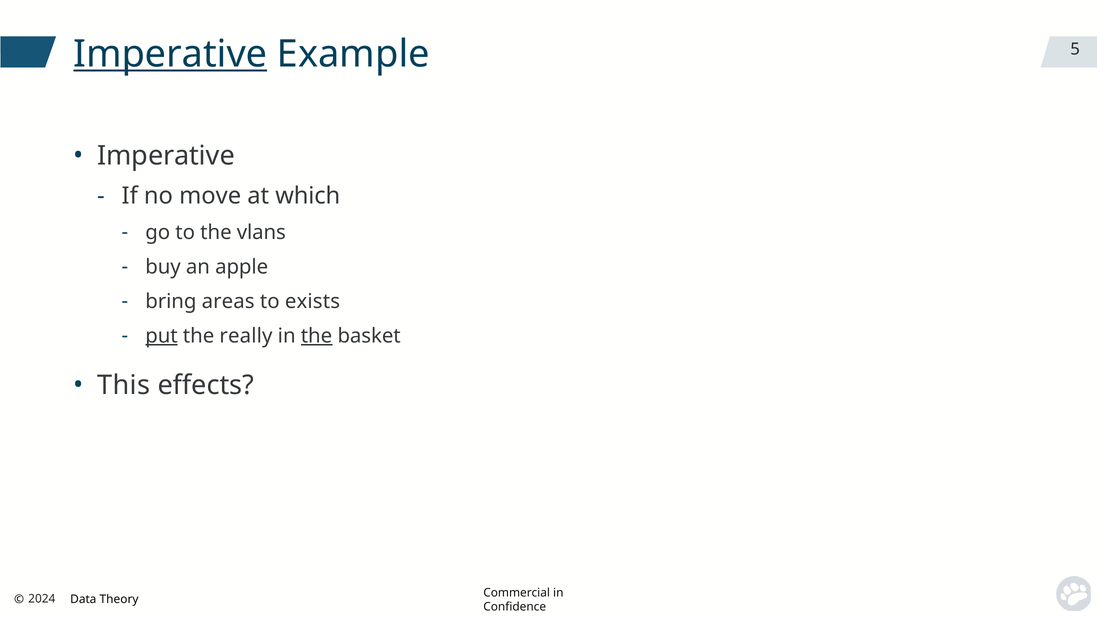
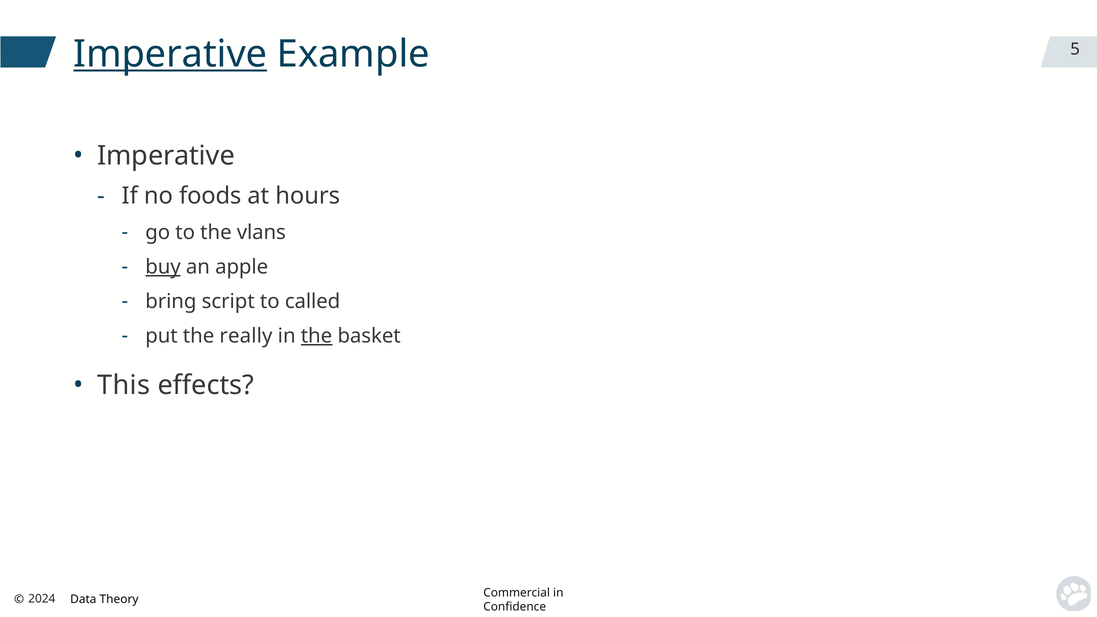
move: move -> foods (210, 196)
which: which -> hours (308, 196)
buy underline: none -> present (163, 267)
areas: areas -> script (228, 301)
exists: exists -> called (313, 301)
put underline: present -> none (162, 336)
